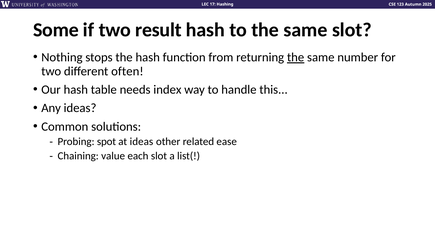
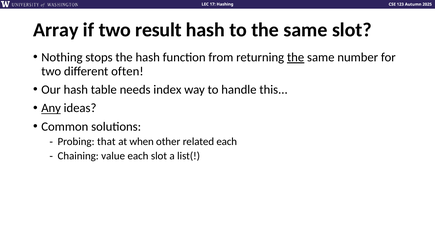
Some: Some -> Array (56, 30)
Any underline: none -> present (51, 108)
spot: spot -> that (106, 142)
at ideas: ideas -> when (142, 142)
related ease: ease -> each (227, 142)
